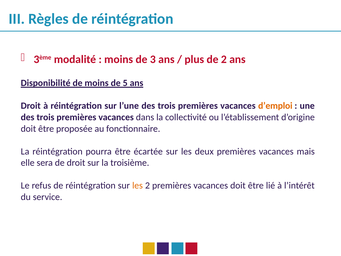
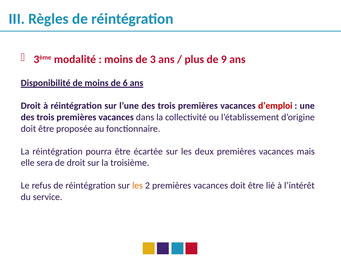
de 2: 2 -> 9 (224, 59)
5: 5 -> 6 (125, 83)
d’emploi colour: orange -> red (275, 106)
